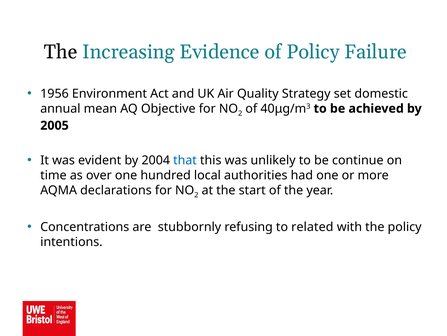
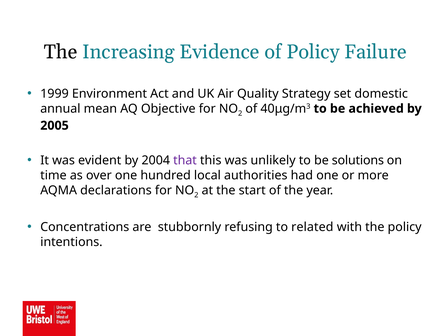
1956: 1956 -> 1999 (55, 93)
that colour: blue -> purple (185, 160)
continue: continue -> solutions (358, 160)
